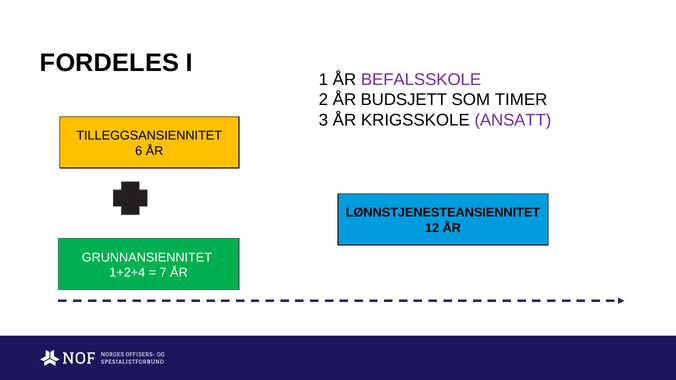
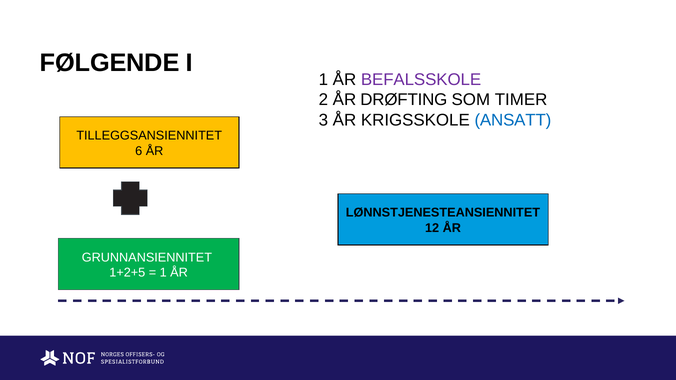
FORDELES: FORDELES -> FØLGENDE (110, 63)
BUDSJETT: BUDSJETT -> DRØFTING (404, 100)
ANSATT colour: purple -> blue (513, 120)
1+2+4: 1+2+4 -> 1+2+5 (127, 273)
7: 7 -> 1 (163, 273)
